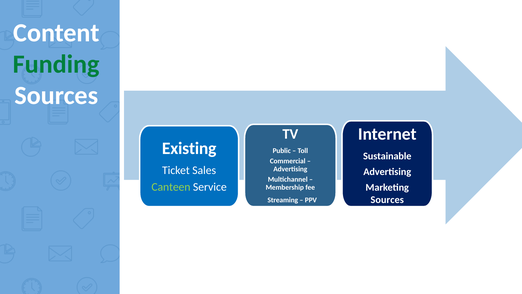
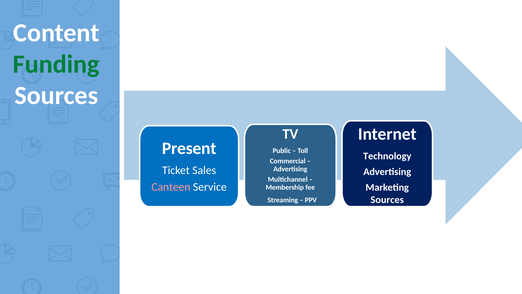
Existing: Existing -> Present (189, 148)
Sustainable: Sustainable -> Technology (387, 156)
Canteen colour: light green -> pink (171, 187)
